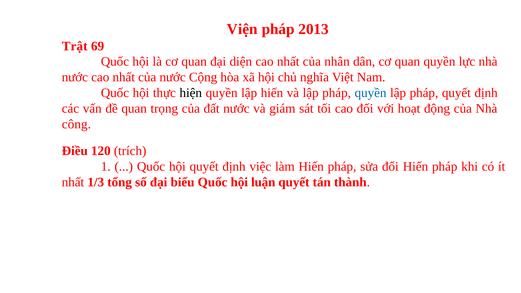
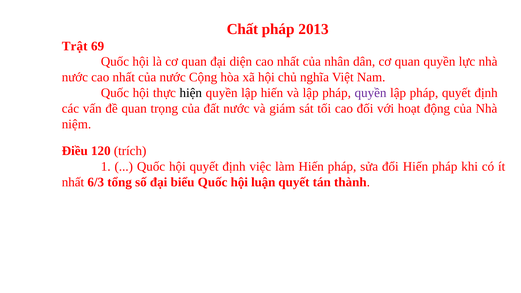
Viện: Viện -> Chất (242, 29)
quyền colour: blue -> purple (371, 93)
công: công -> niệm (76, 124)
1/3: 1/3 -> 6/3 (96, 182)
